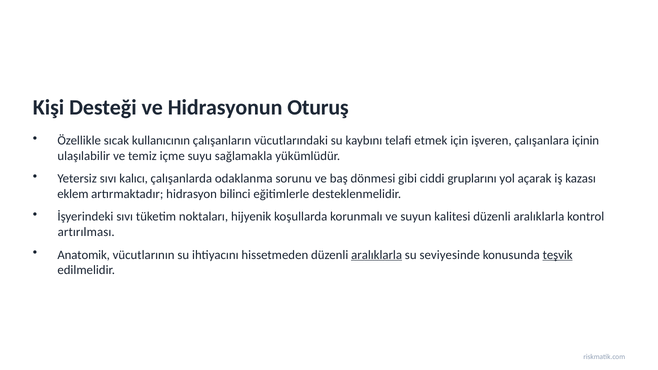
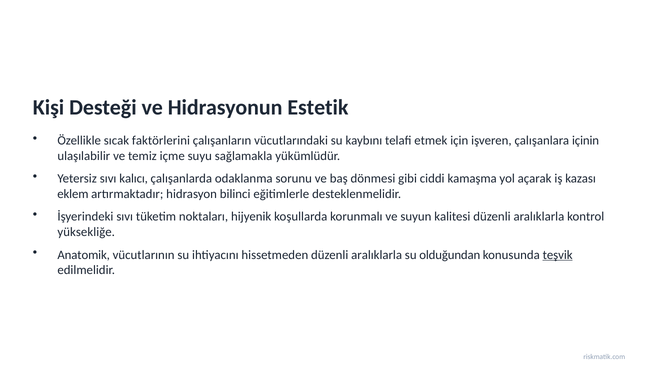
Oturuş: Oturuş -> Estetik (318, 108)
kullanıcının: kullanıcının -> faktörlerini (161, 141)
gruplarını: gruplarını -> kamaşma (472, 179)
artırılması: artırılması -> yüksekliğe (86, 232)
aralıklarla underline: present -> none (377, 255)
seviyesinde: seviyesinde -> olduğundan (450, 255)
